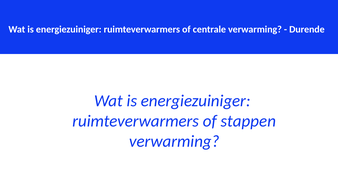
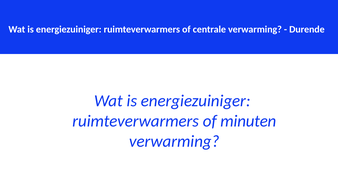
stappen: stappen -> minuten (248, 121)
